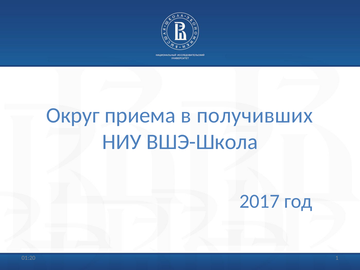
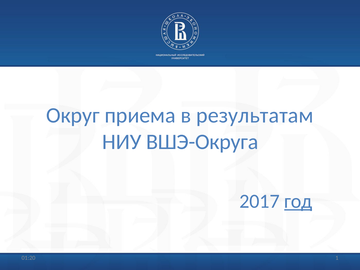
получивших: получивших -> результатам (255, 115)
ВШЭ-Школа: ВШЭ-Школа -> ВШЭ-Округа (202, 142)
год underline: none -> present (298, 201)
